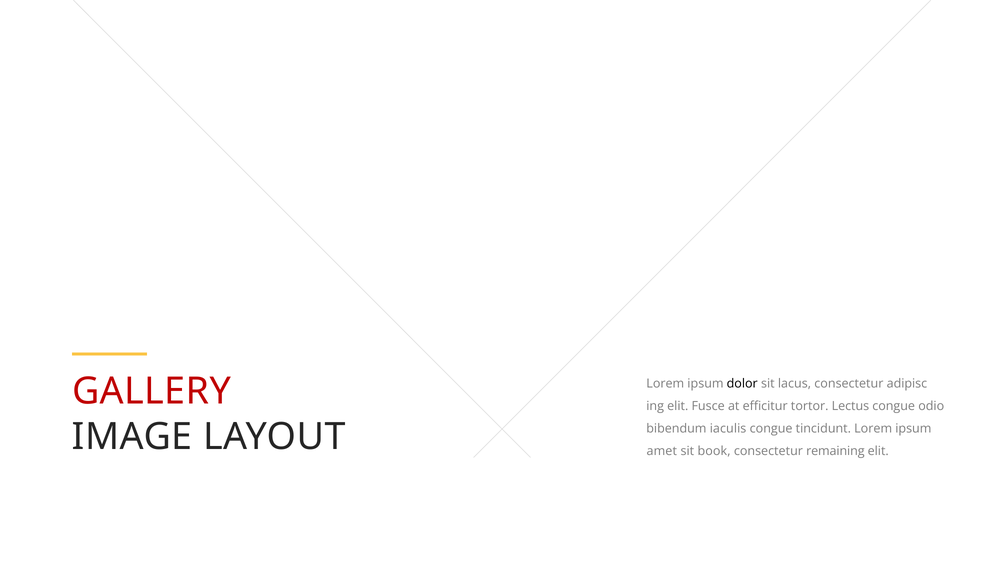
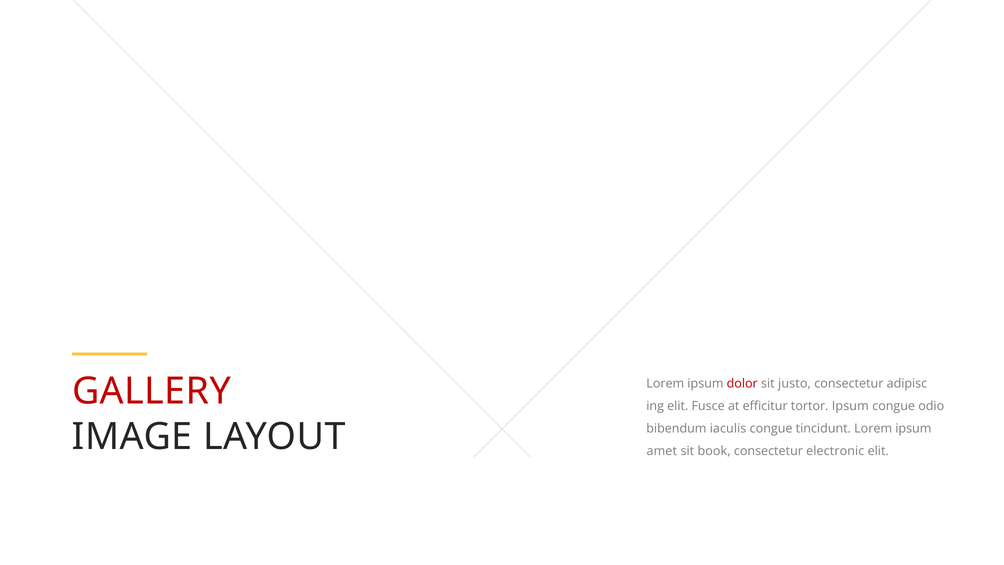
dolor colour: black -> red (742, 383)
lacus: lacus -> justo (794, 383)
tortor Lectus: Lectus -> Ipsum (850, 406)
remaining: remaining -> electronic (835, 451)
